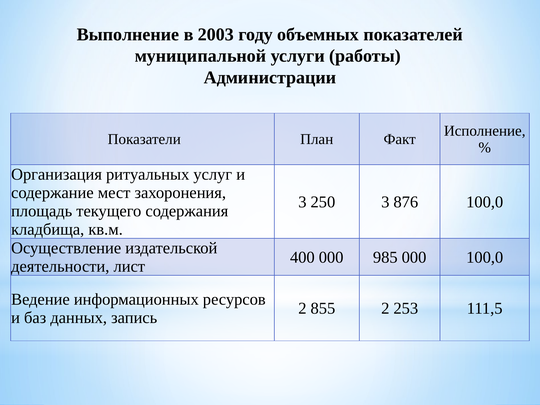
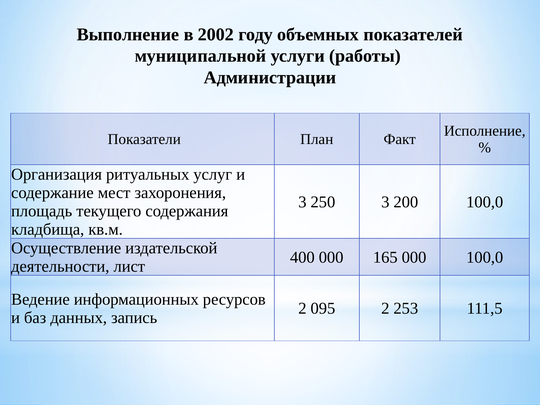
2003: 2003 -> 2002 (216, 34)
876: 876 -> 200 (406, 202)
985: 985 -> 165 (385, 257)
855: 855 -> 095 (323, 309)
